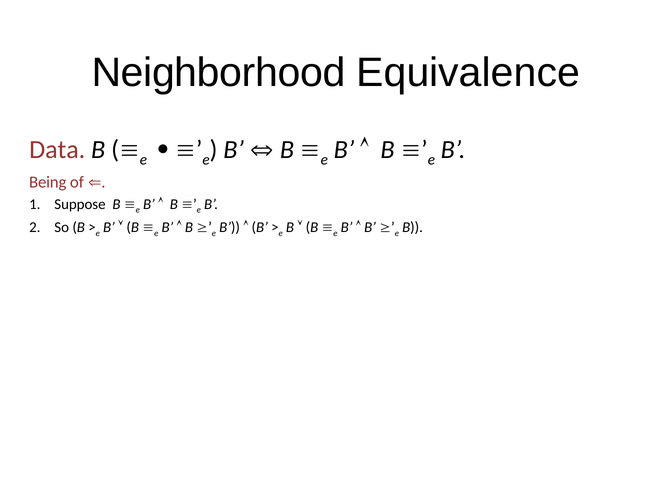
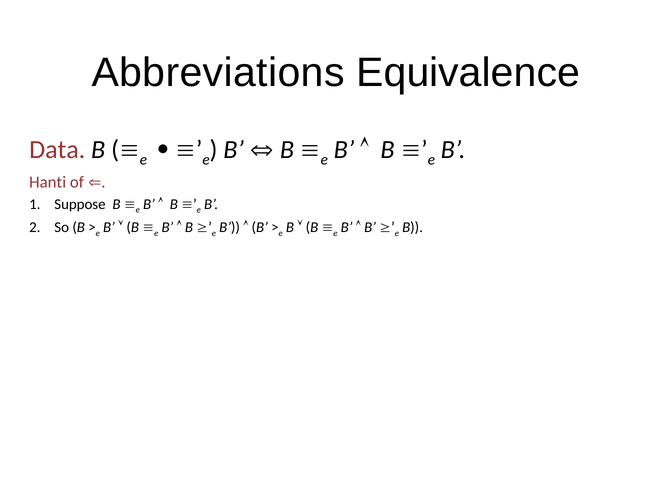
Neighborhood: Neighborhood -> Abbreviations (218, 73)
Being: Being -> Hanti (48, 182)
